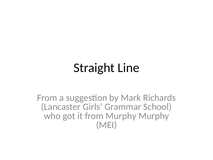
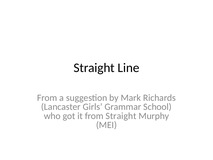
from Murphy: Murphy -> Straight (121, 116)
